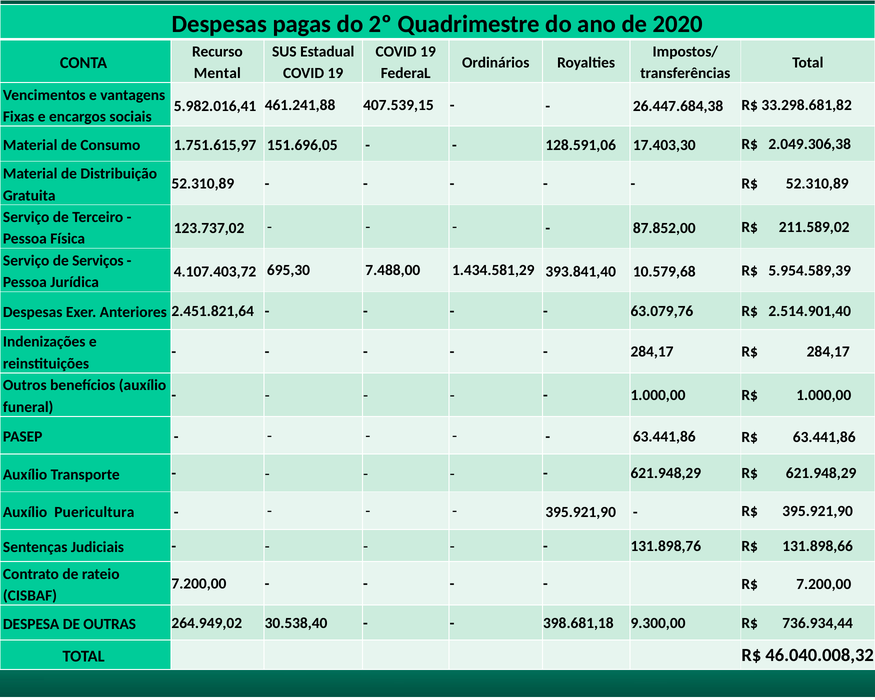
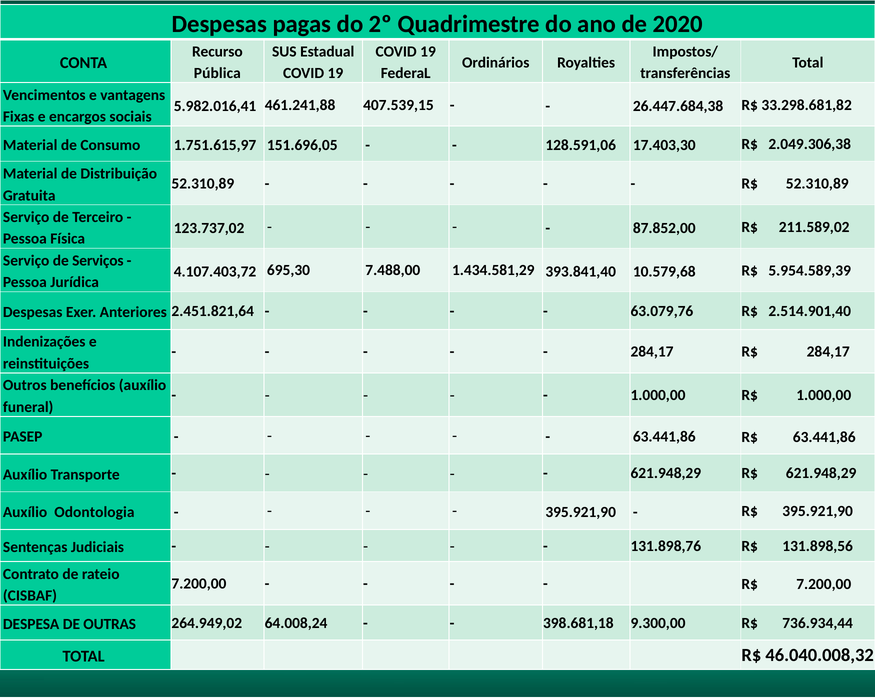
Mental: Mental -> Pública (217, 73)
Puericultura: Puericultura -> Odontologia (94, 512)
131.898,66: 131.898,66 -> 131.898,56 (818, 546)
30.538,40: 30.538,40 -> 64.008,24 (296, 623)
